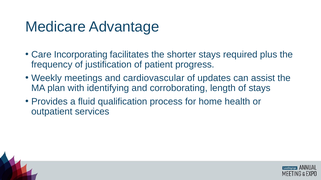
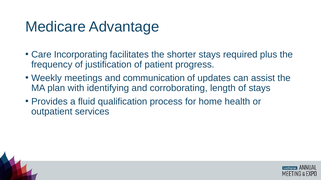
cardiovascular: cardiovascular -> communication (154, 78)
